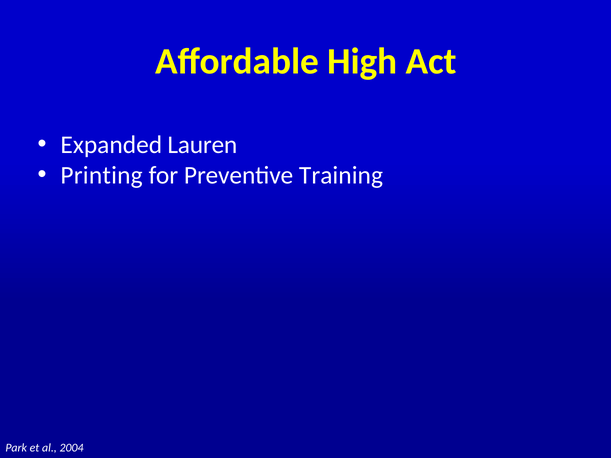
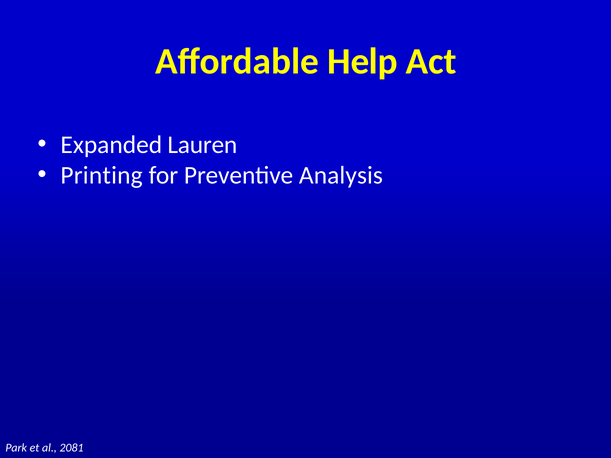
High: High -> Help (363, 61)
Training: Training -> Analysis (341, 175)
2004: 2004 -> 2081 (72, 448)
